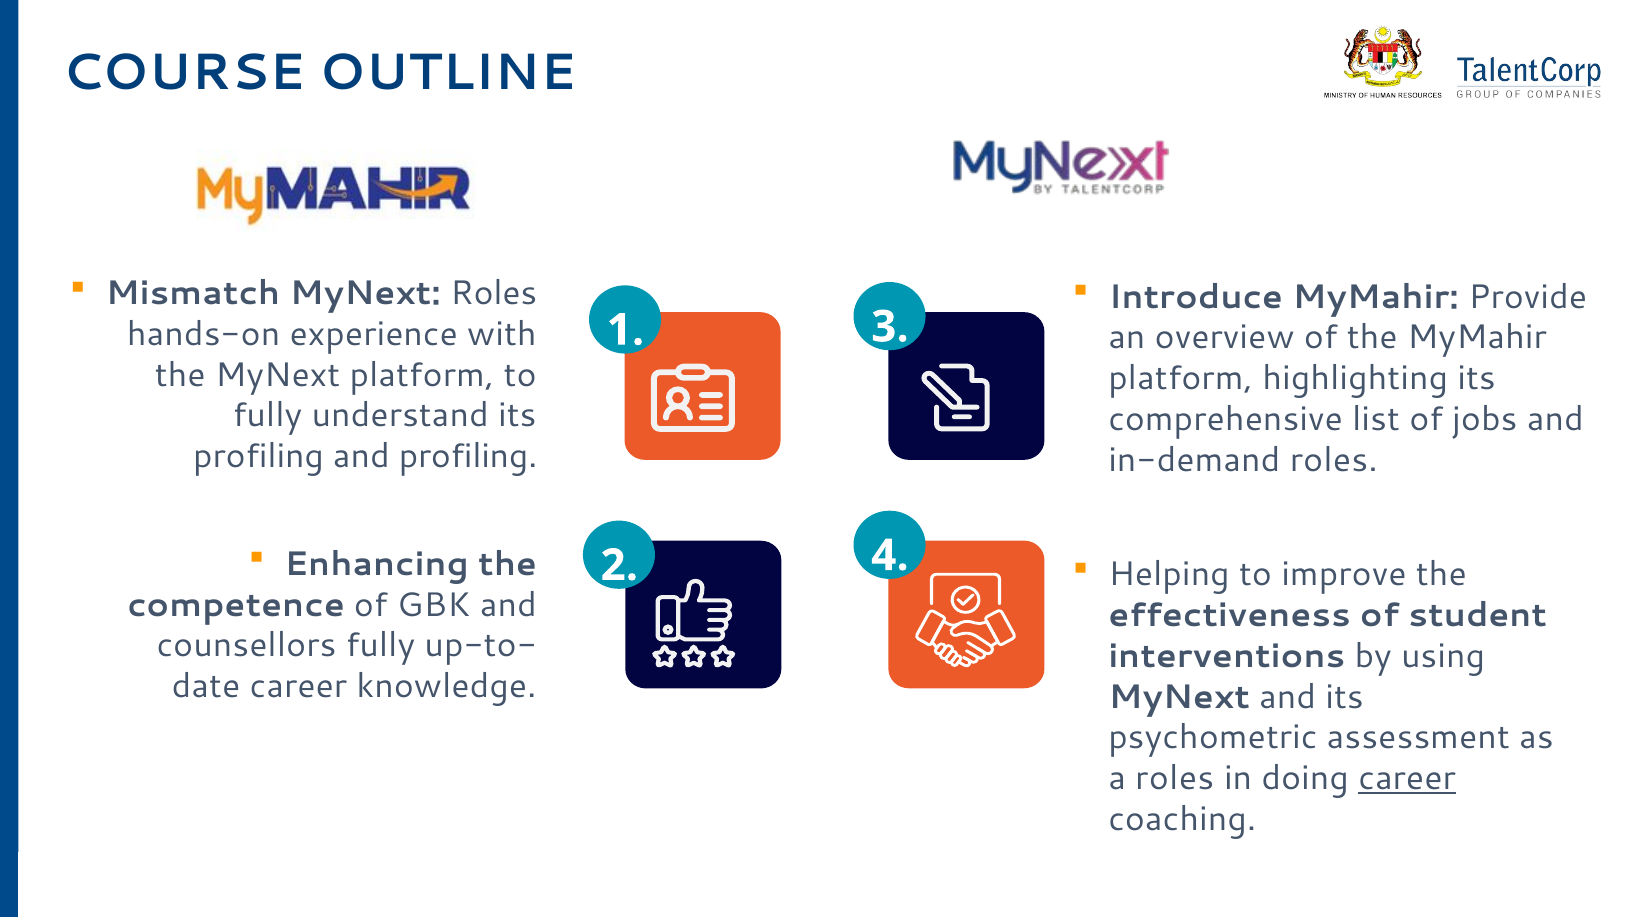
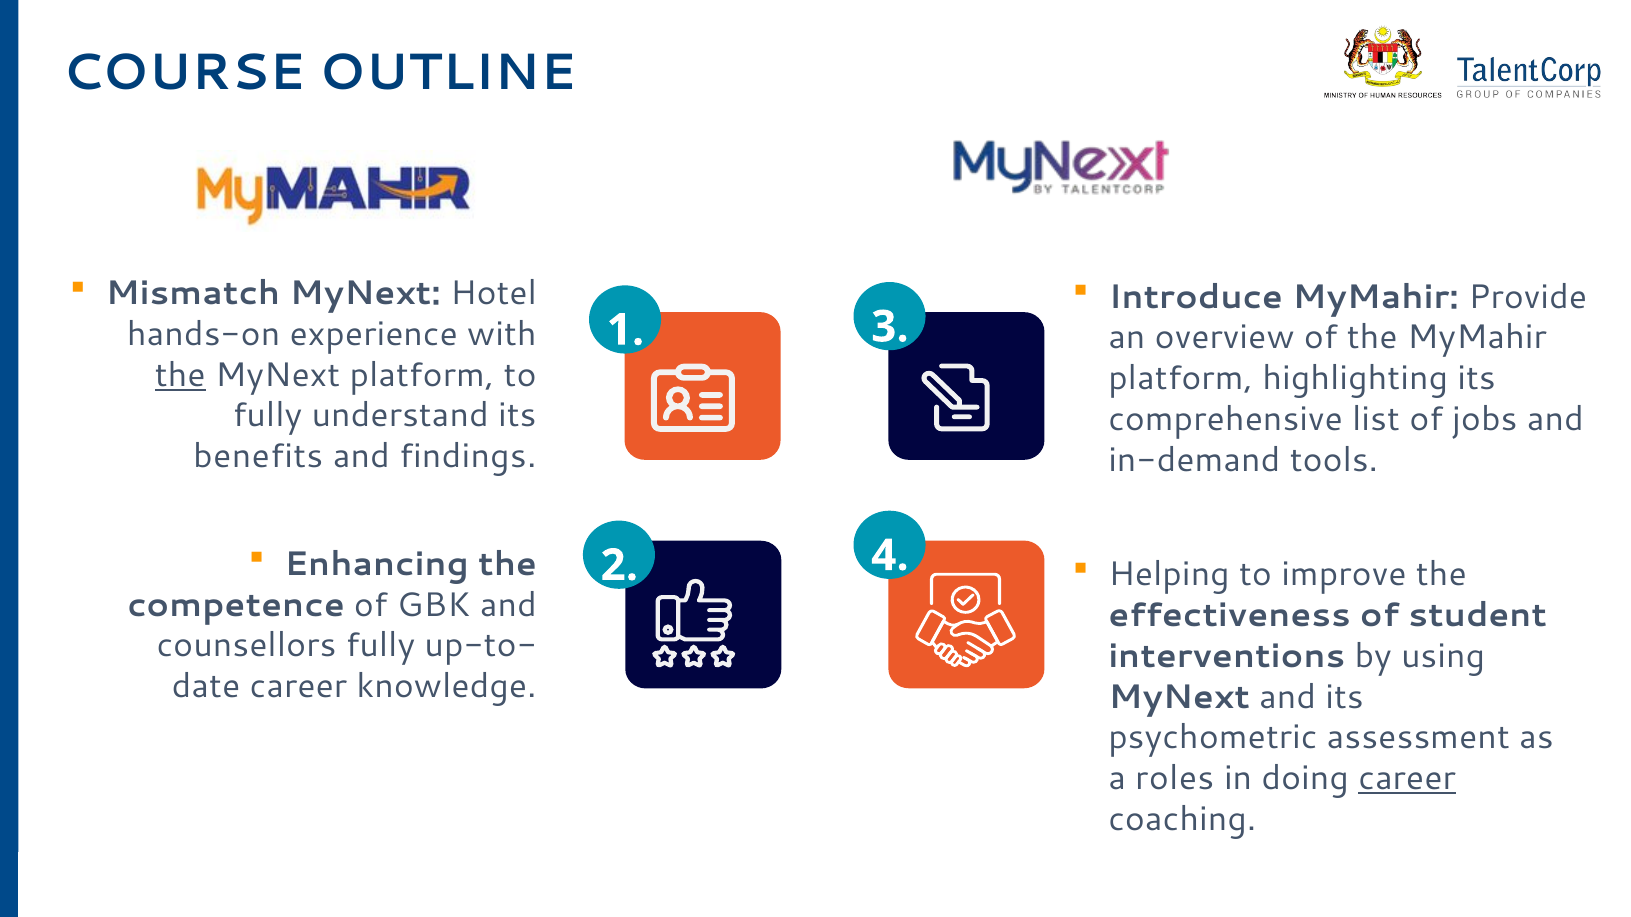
MyNext Roles: Roles -> Hotel (494, 294)
the underline: none -> present (180, 375)
profiling: profiling -> benefits (258, 457)
and profiling: profiling -> findings (468, 457)
in-demand roles: roles -> tools (1334, 460)
